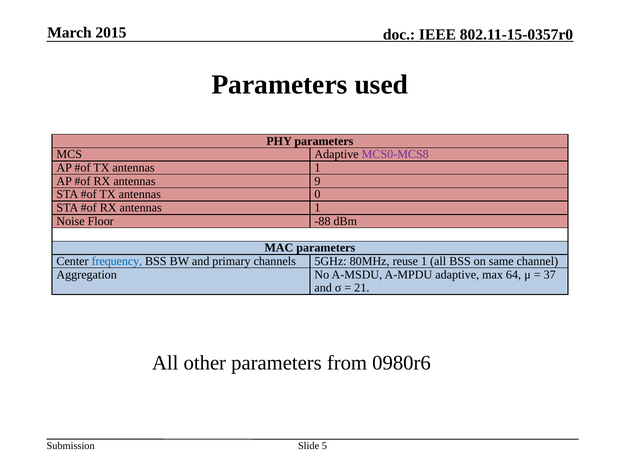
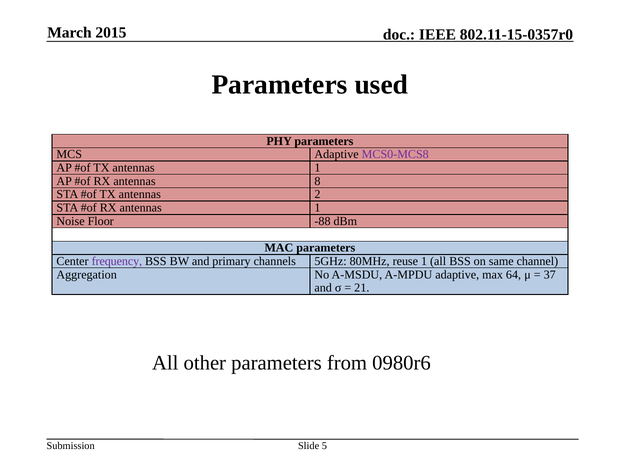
9: 9 -> 8 (318, 181)
0: 0 -> 2 (318, 194)
frequency colour: blue -> purple (117, 261)
